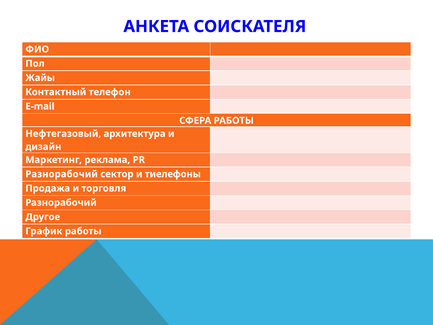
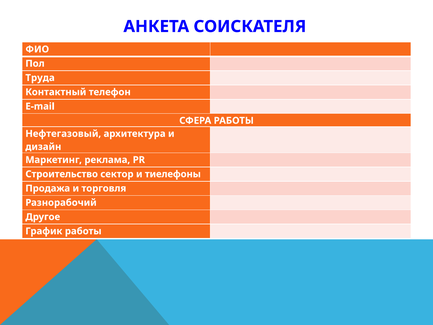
Жайы: Жайы -> Труда (40, 78)
Разнорабочий: Разнорабочий -> Строительство (62, 174)
